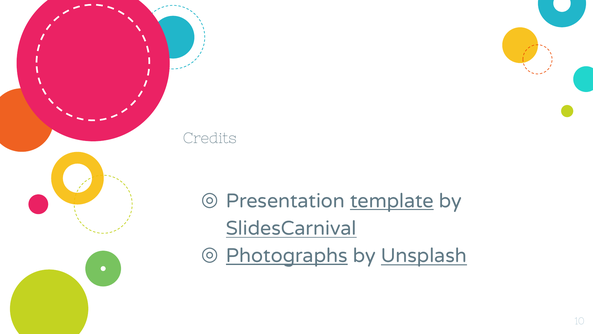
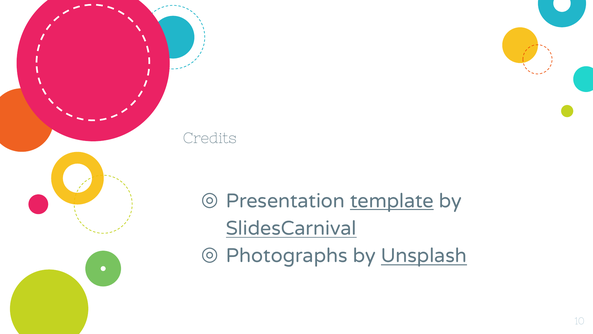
Photographs underline: present -> none (287, 255)
